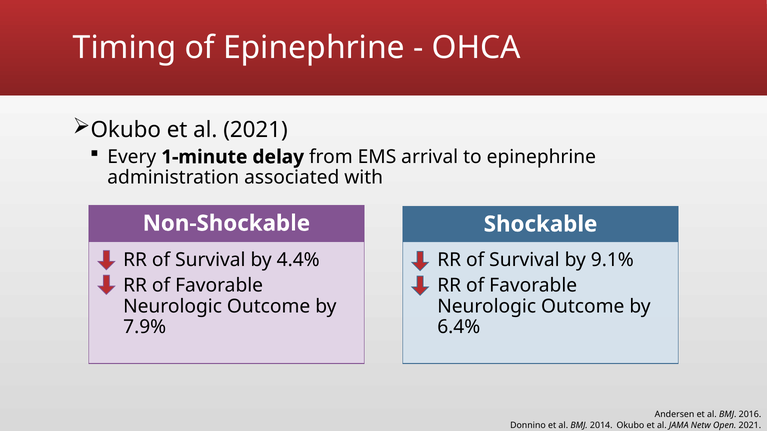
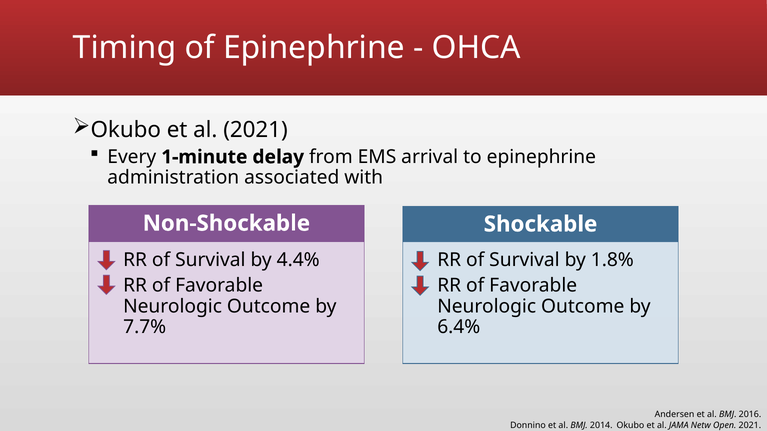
9.1%: 9.1% -> 1.8% (612, 260)
7.9%: 7.9% -> 7.7% (145, 327)
